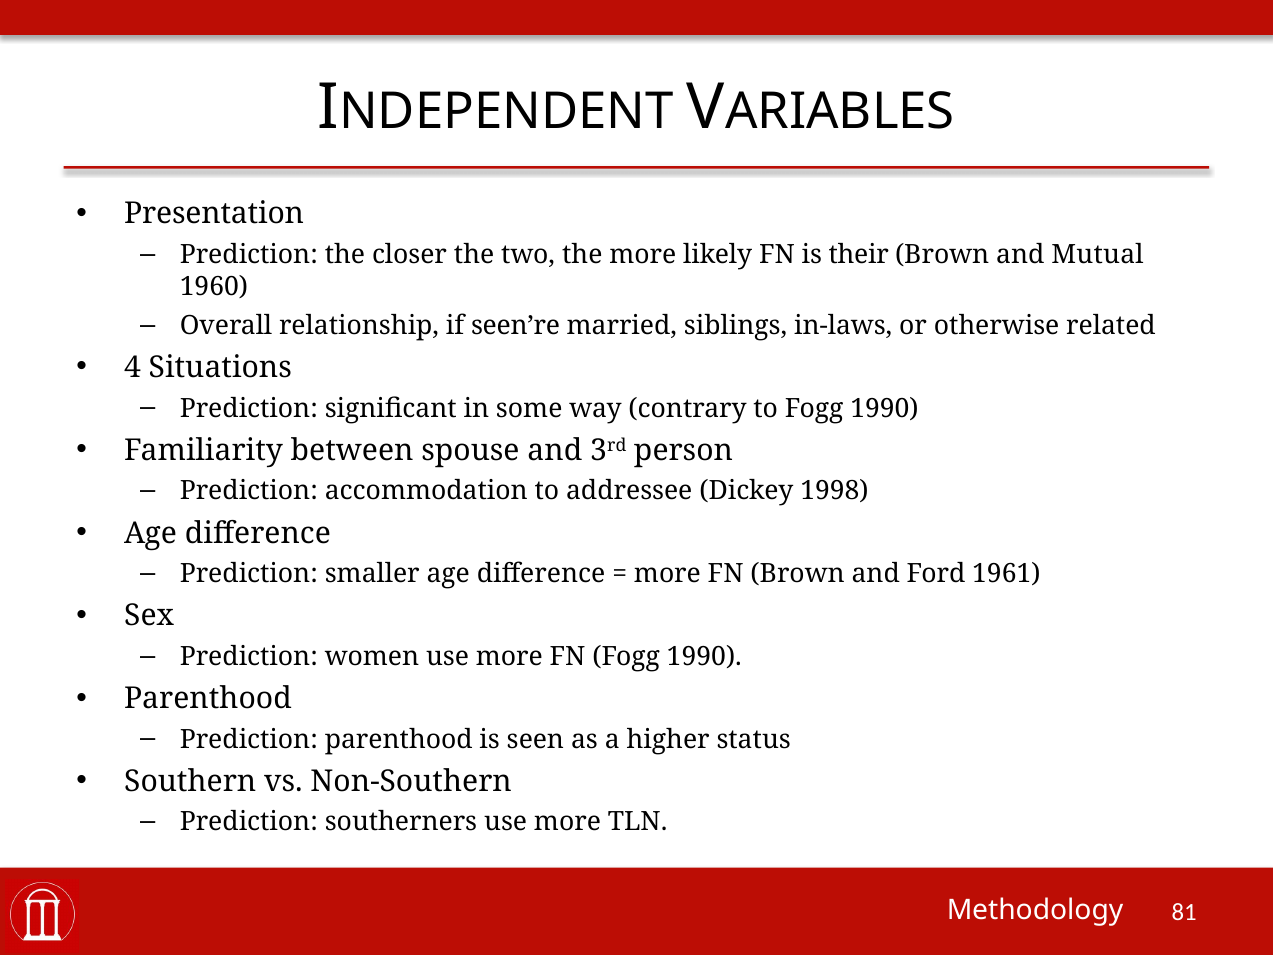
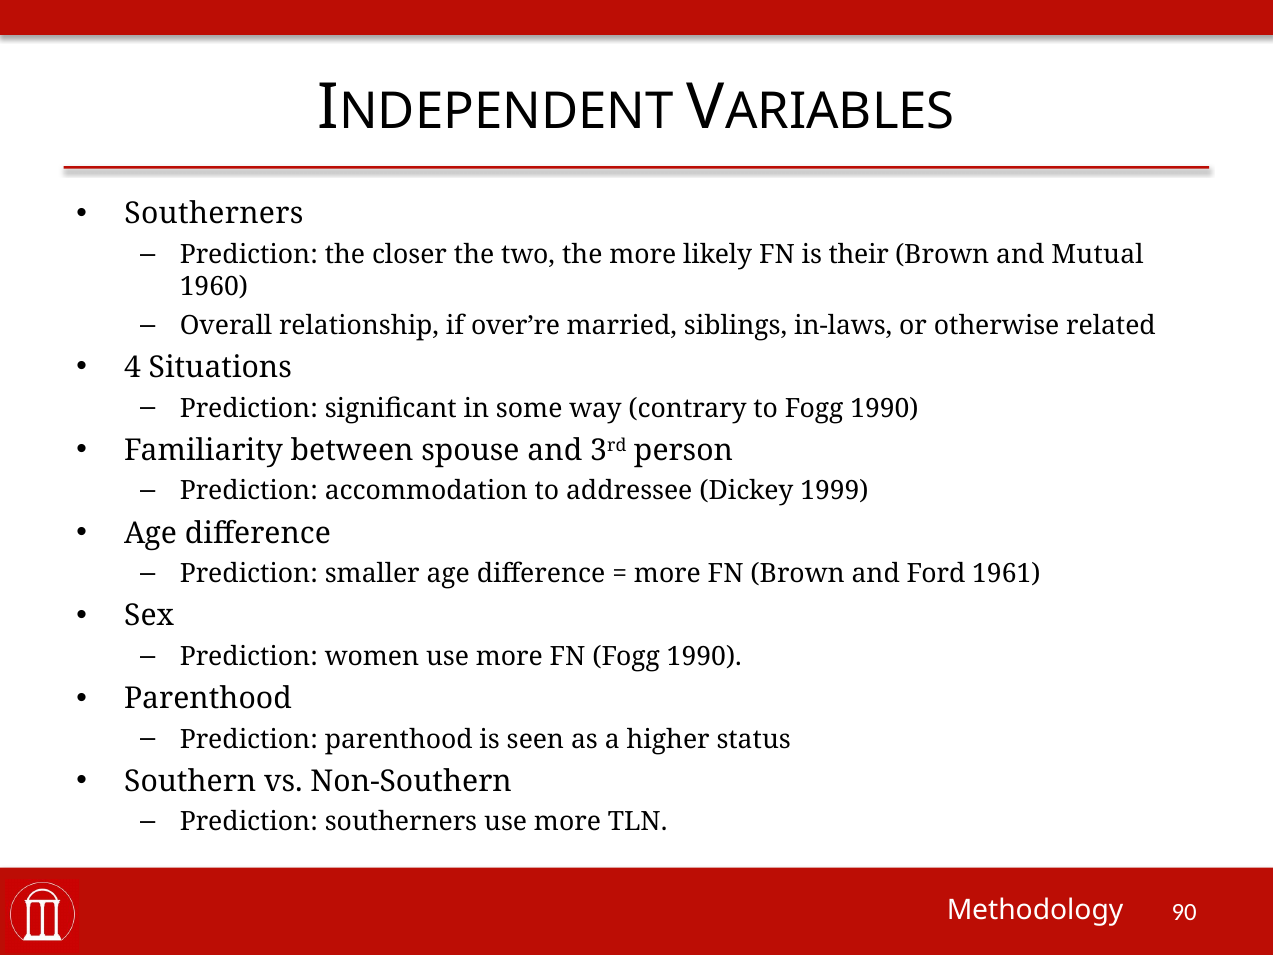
Presentation: Presentation -> Southerners (214, 214)
seen’re: seen’re -> over’re (516, 325)
1998: 1998 -> 1999 (834, 491)
81: 81 -> 90 (1184, 912)
